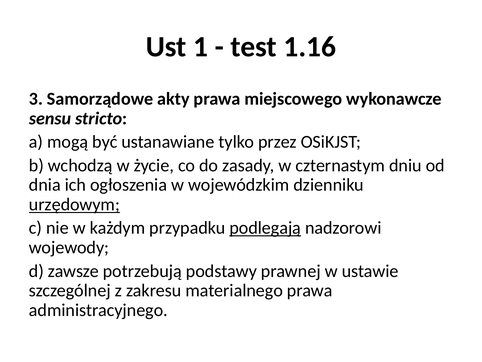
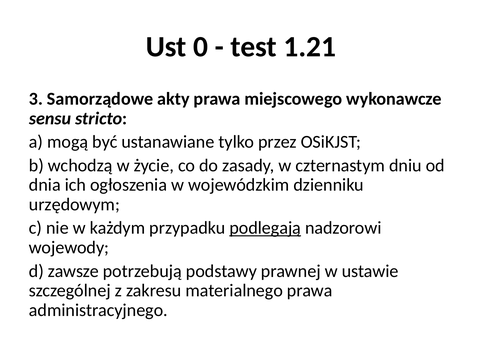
1: 1 -> 0 (201, 47)
1.16: 1.16 -> 1.21 (310, 47)
urzędowym underline: present -> none (74, 204)
